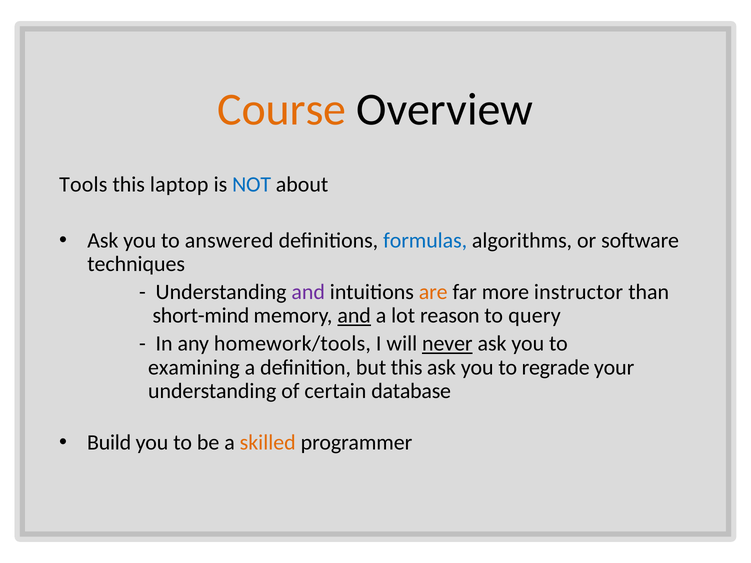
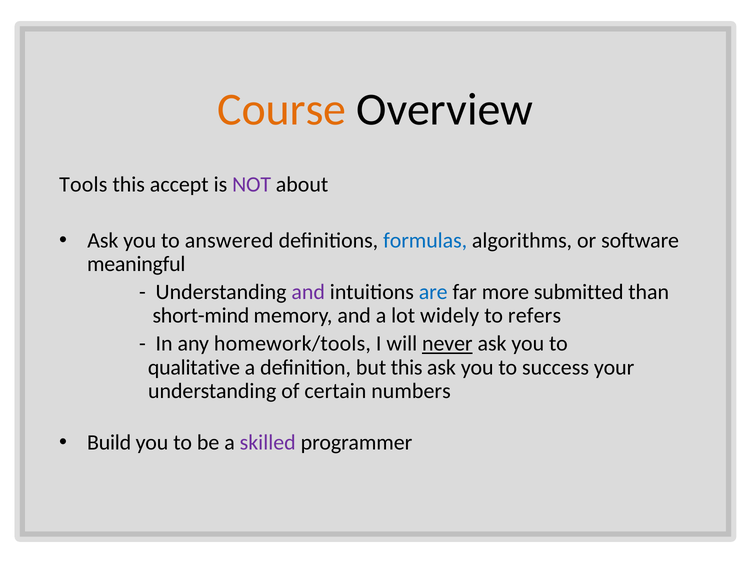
laptop: laptop -> accept (179, 184)
NOT colour: blue -> purple (252, 184)
techniques: techniques -> meaningful (136, 264)
are colour: orange -> blue (433, 292)
instructor: instructor -> submitted (579, 292)
and underline: present -> none (354, 316)
reason: reason -> widely (450, 316)
query: query -> refers (535, 316)
examining: examining -> qualitative (194, 368)
regrade: regrade -> success (556, 368)
database: database -> numbers (411, 391)
skilled colour: orange -> purple (268, 443)
